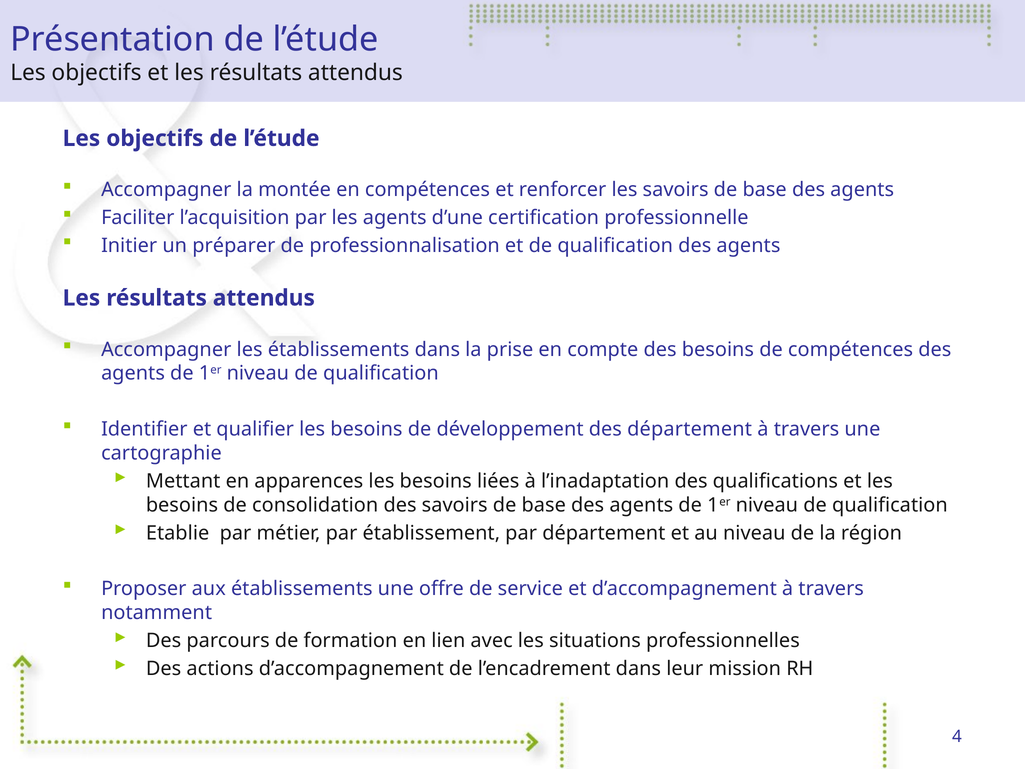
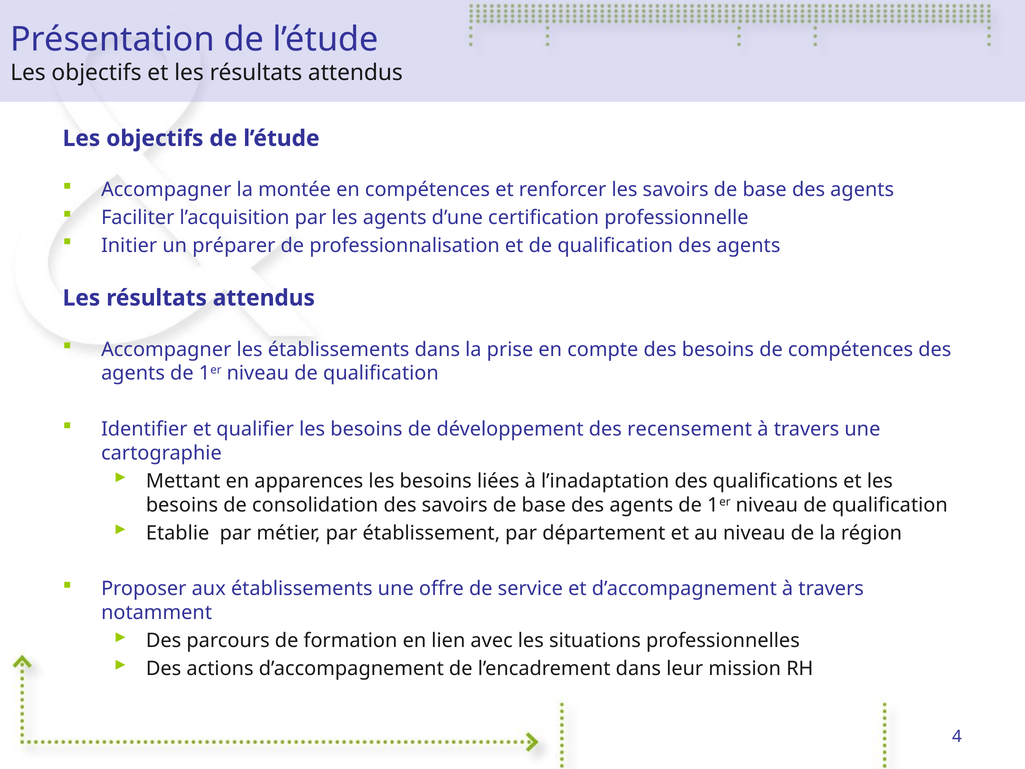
des département: département -> recensement (690, 429)
